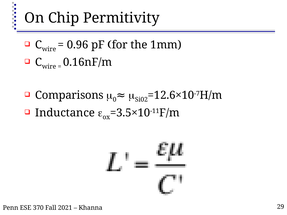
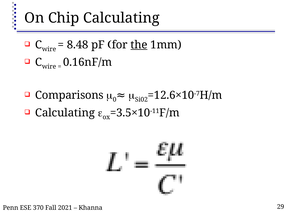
Chip Permitivity: Permitivity -> Calculating (121, 18)
0.96: 0.96 -> 8.48 (78, 45)
the underline: none -> present (139, 45)
Inductance: Inductance -> Calculating (65, 113)
